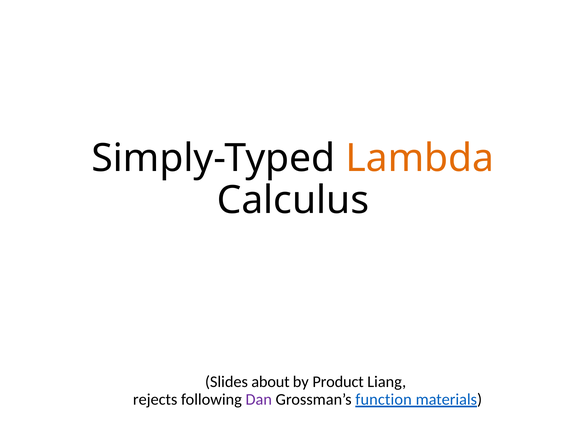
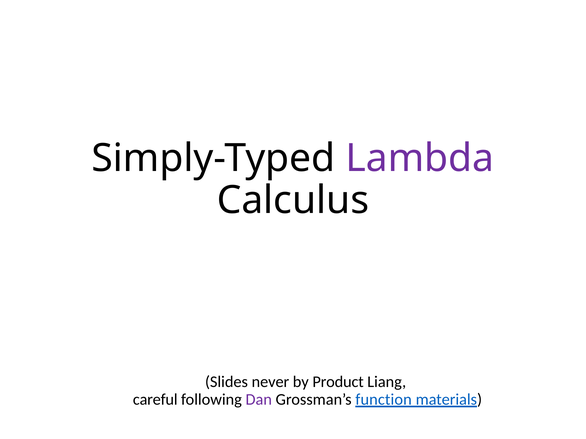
Lambda colour: orange -> purple (420, 158)
about: about -> never (270, 382)
rejects: rejects -> careful (155, 400)
